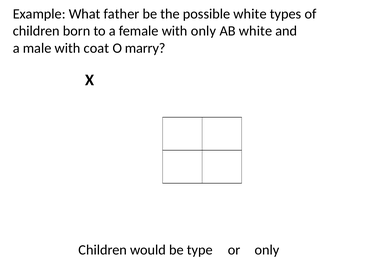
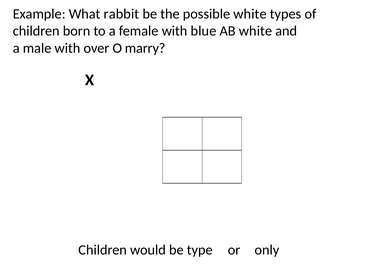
father: father -> rabbit (121, 14)
with only: only -> blue (204, 31)
coat: coat -> over (96, 48)
